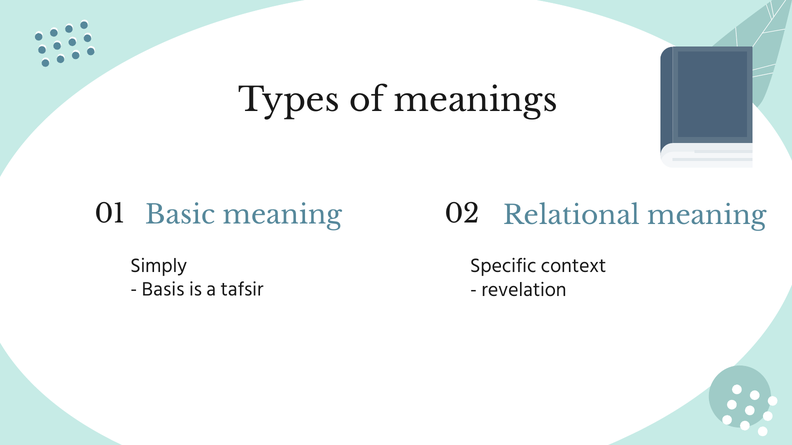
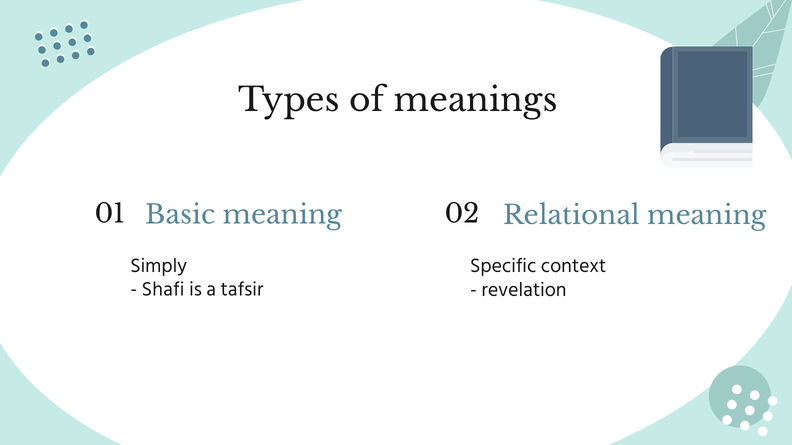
Basis: Basis -> Shafi (163, 290)
